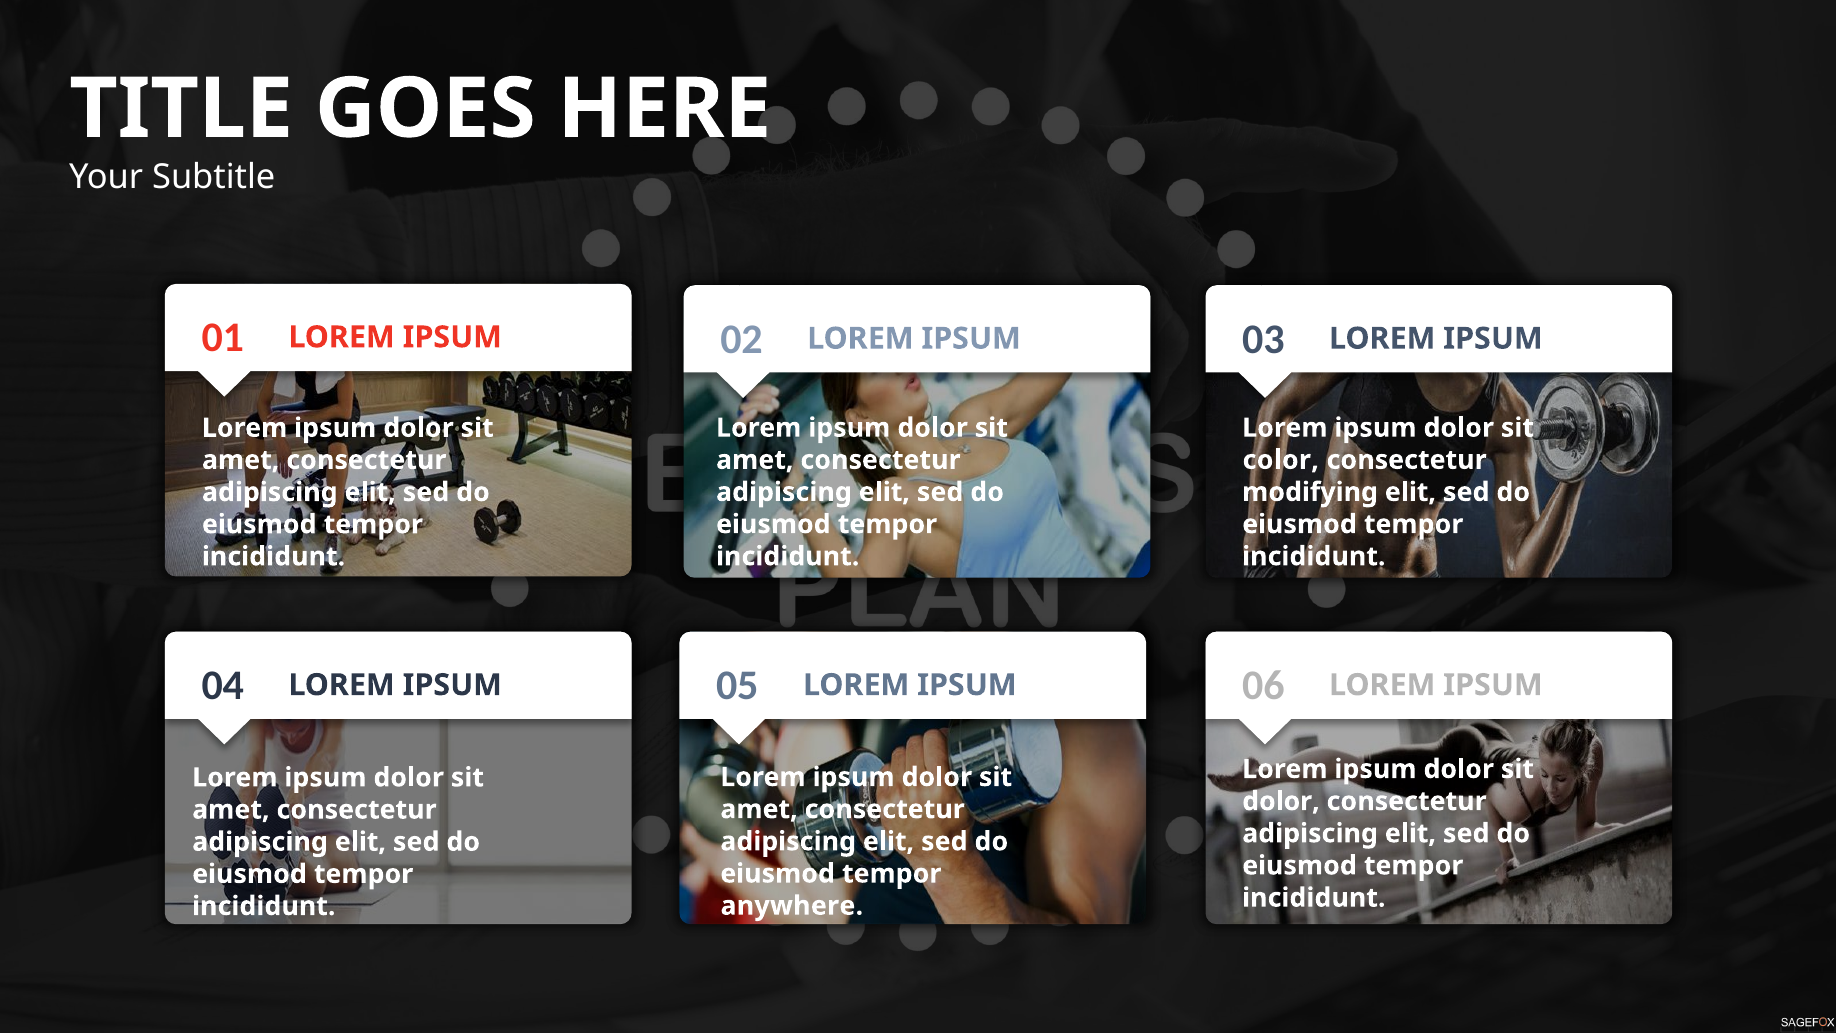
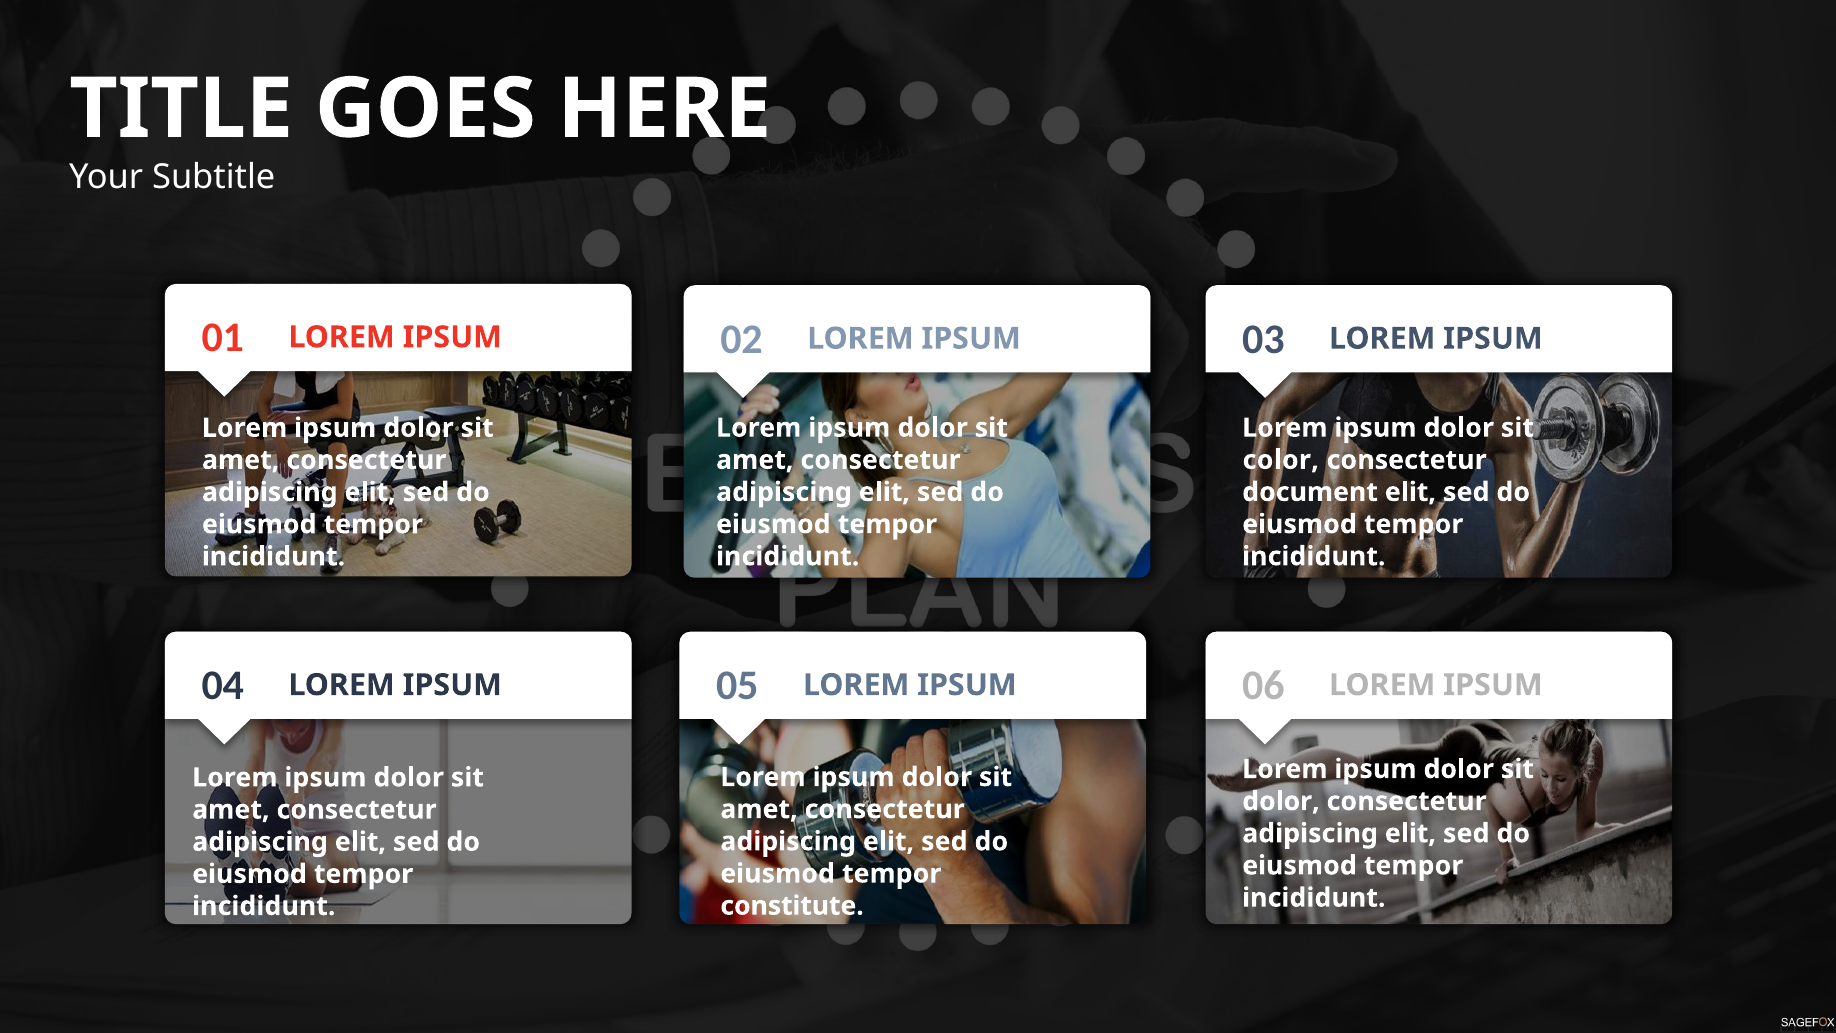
modifying: modifying -> document (1310, 492)
anywhere: anywhere -> constitute (792, 906)
